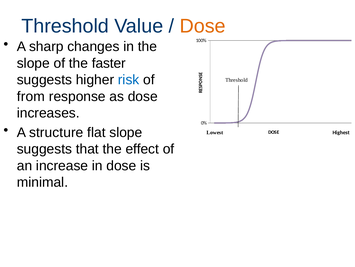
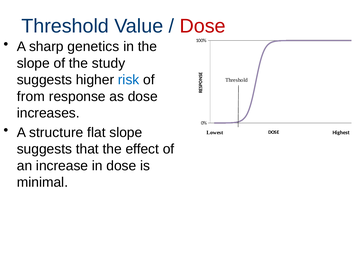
Dose colour: orange -> red (203, 26)
changes: changes -> genetics (93, 47)
faster: faster -> study (109, 63)
